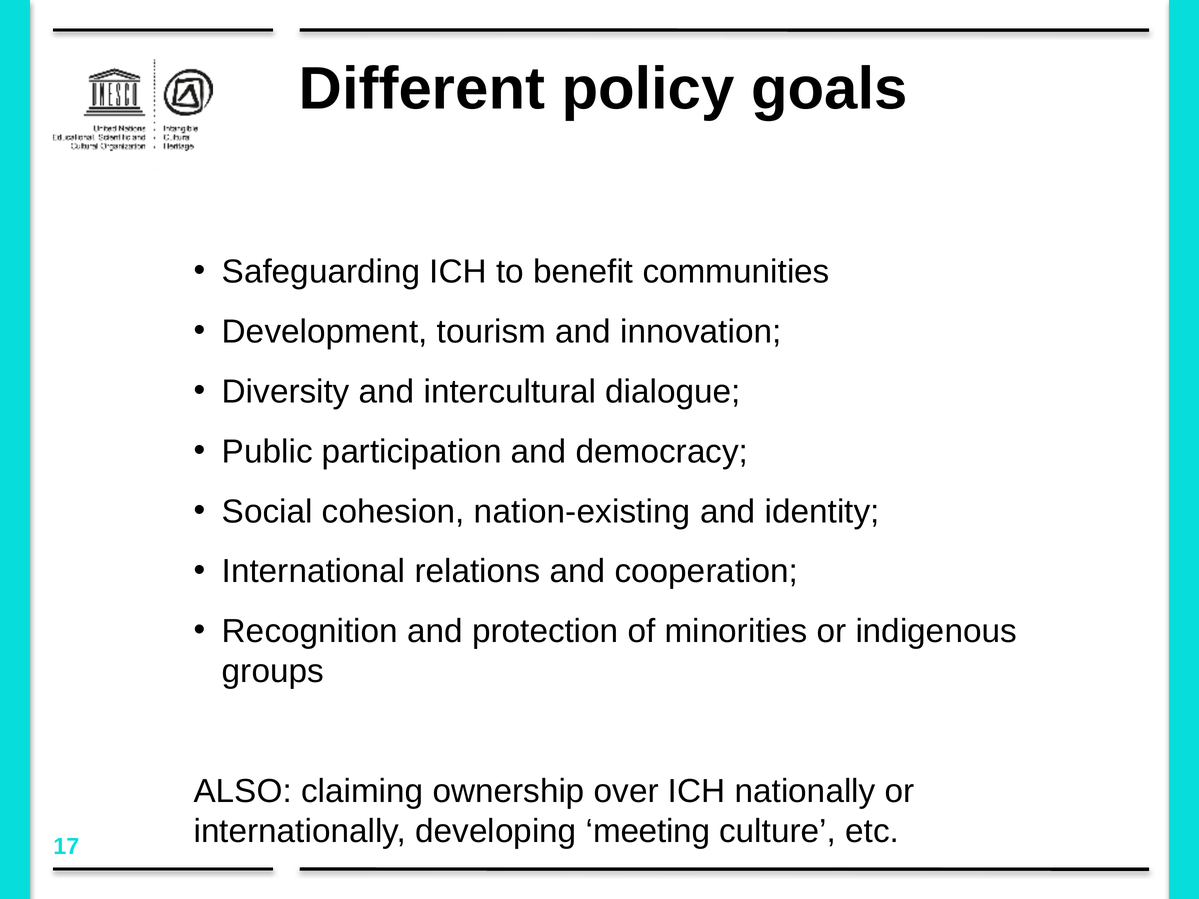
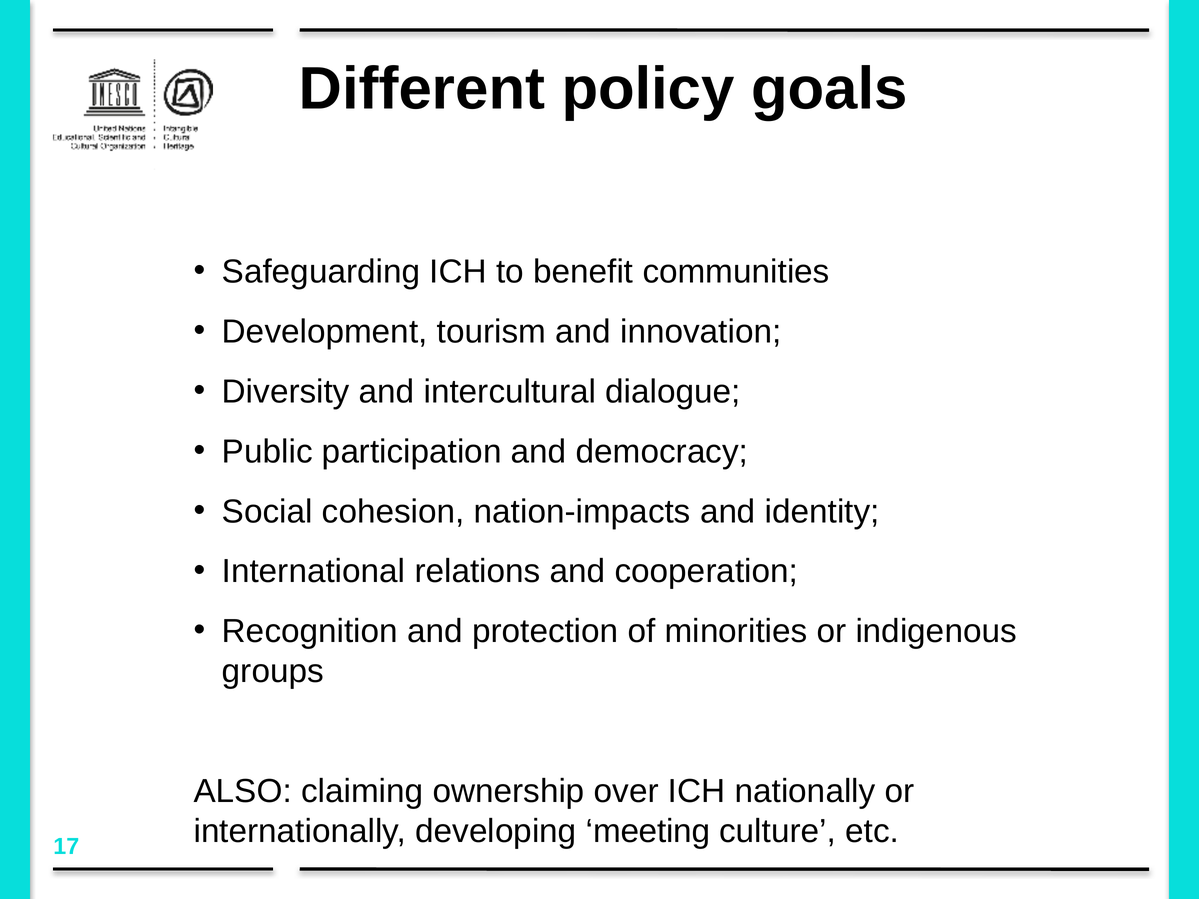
nation-existing: nation-existing -> nation-impacts (582, 512)
